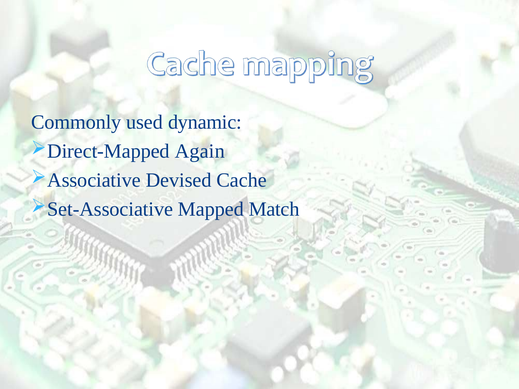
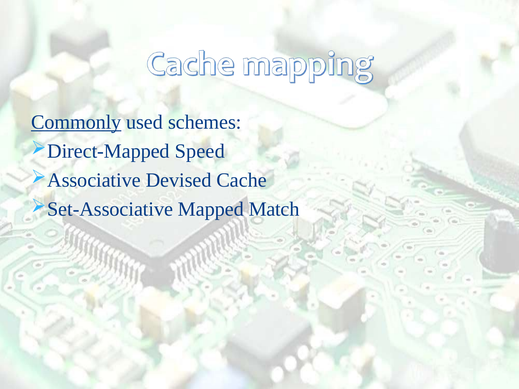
Commonly underline: none -> present (76, 122)
dynamic: dynamic -> schemes (205, 122)
Again: Again -> Speed (200, 151)
